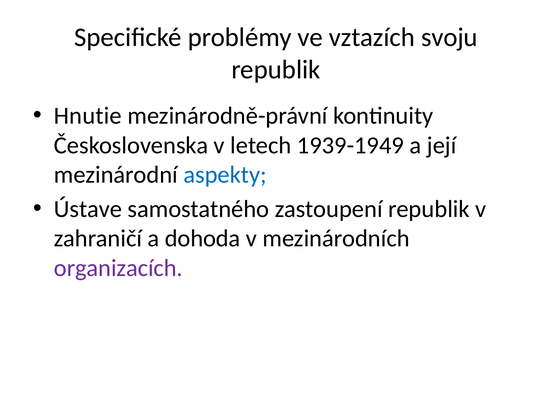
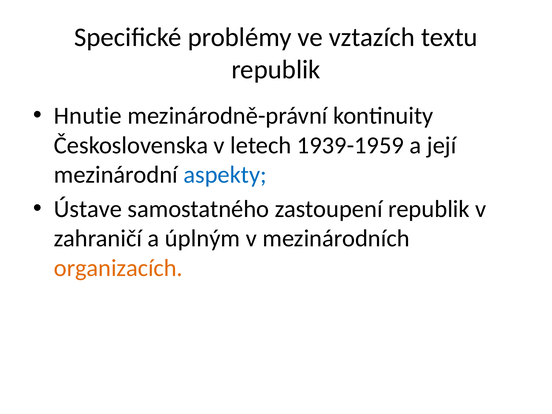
svoju: svoju -> textu (449, 37)
1939-1949: 1939-1949 -> 1939-1959 (350, 145)
dohoda: dohoda -> úplným (203, 238)
organizacích colour: purple -> orange (118, 268)
